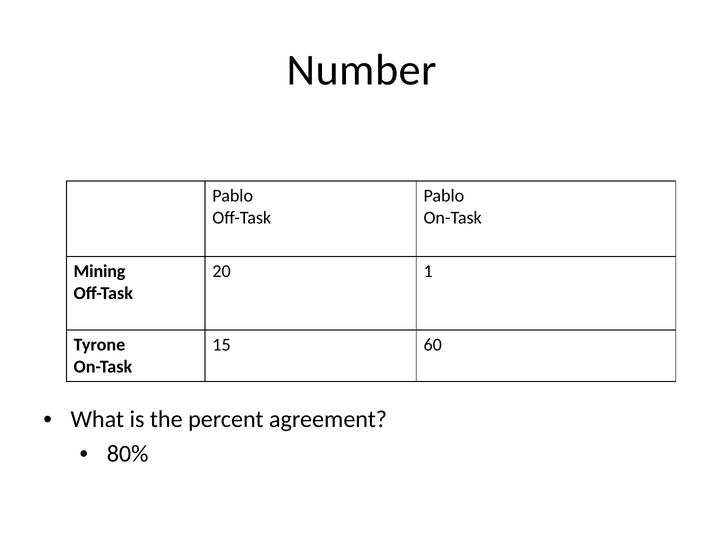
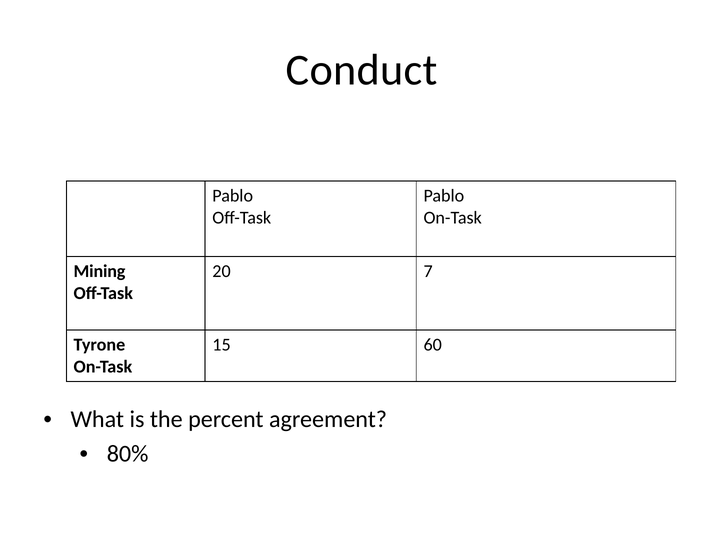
Number: Number -> Conduct (362, 70)
1: 1 -> 7 (428, 271)
